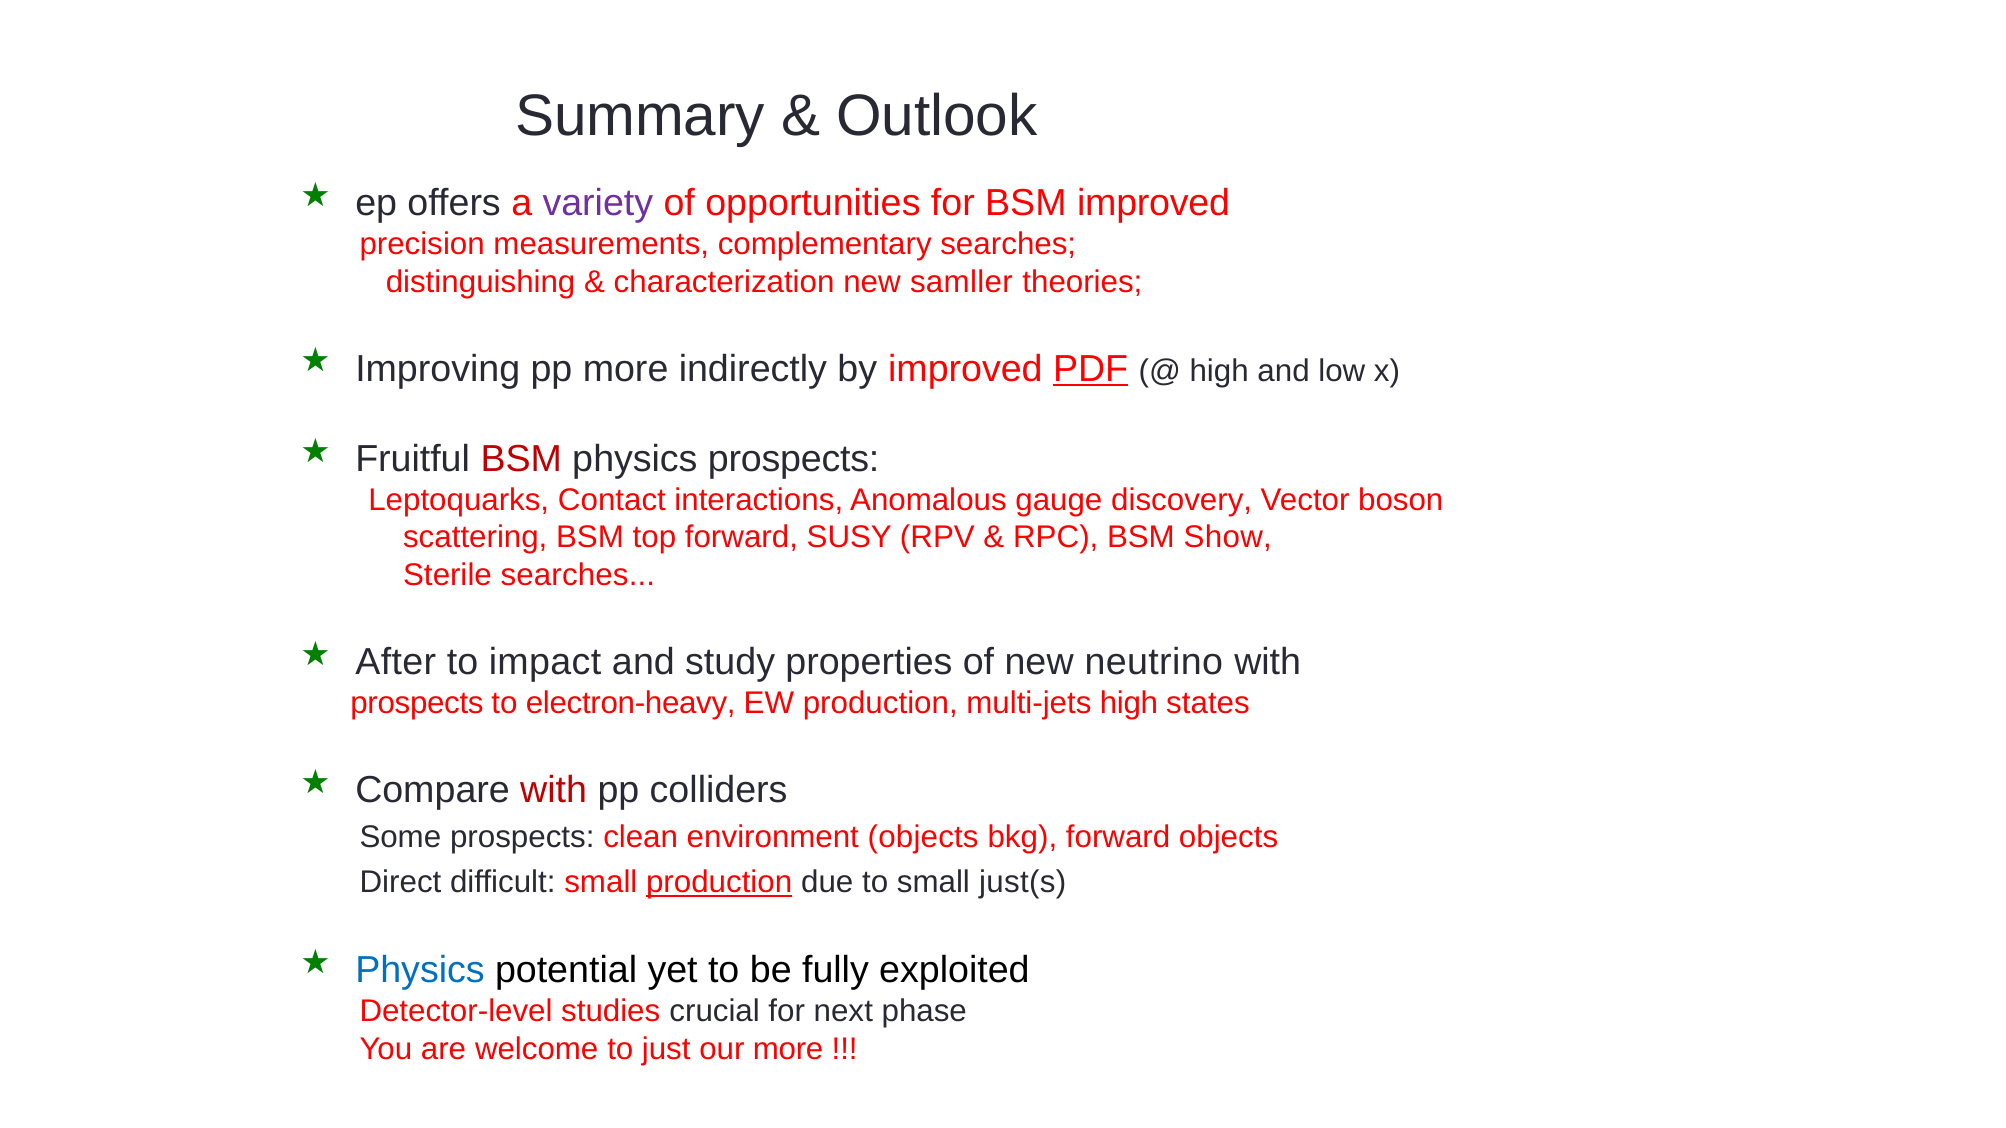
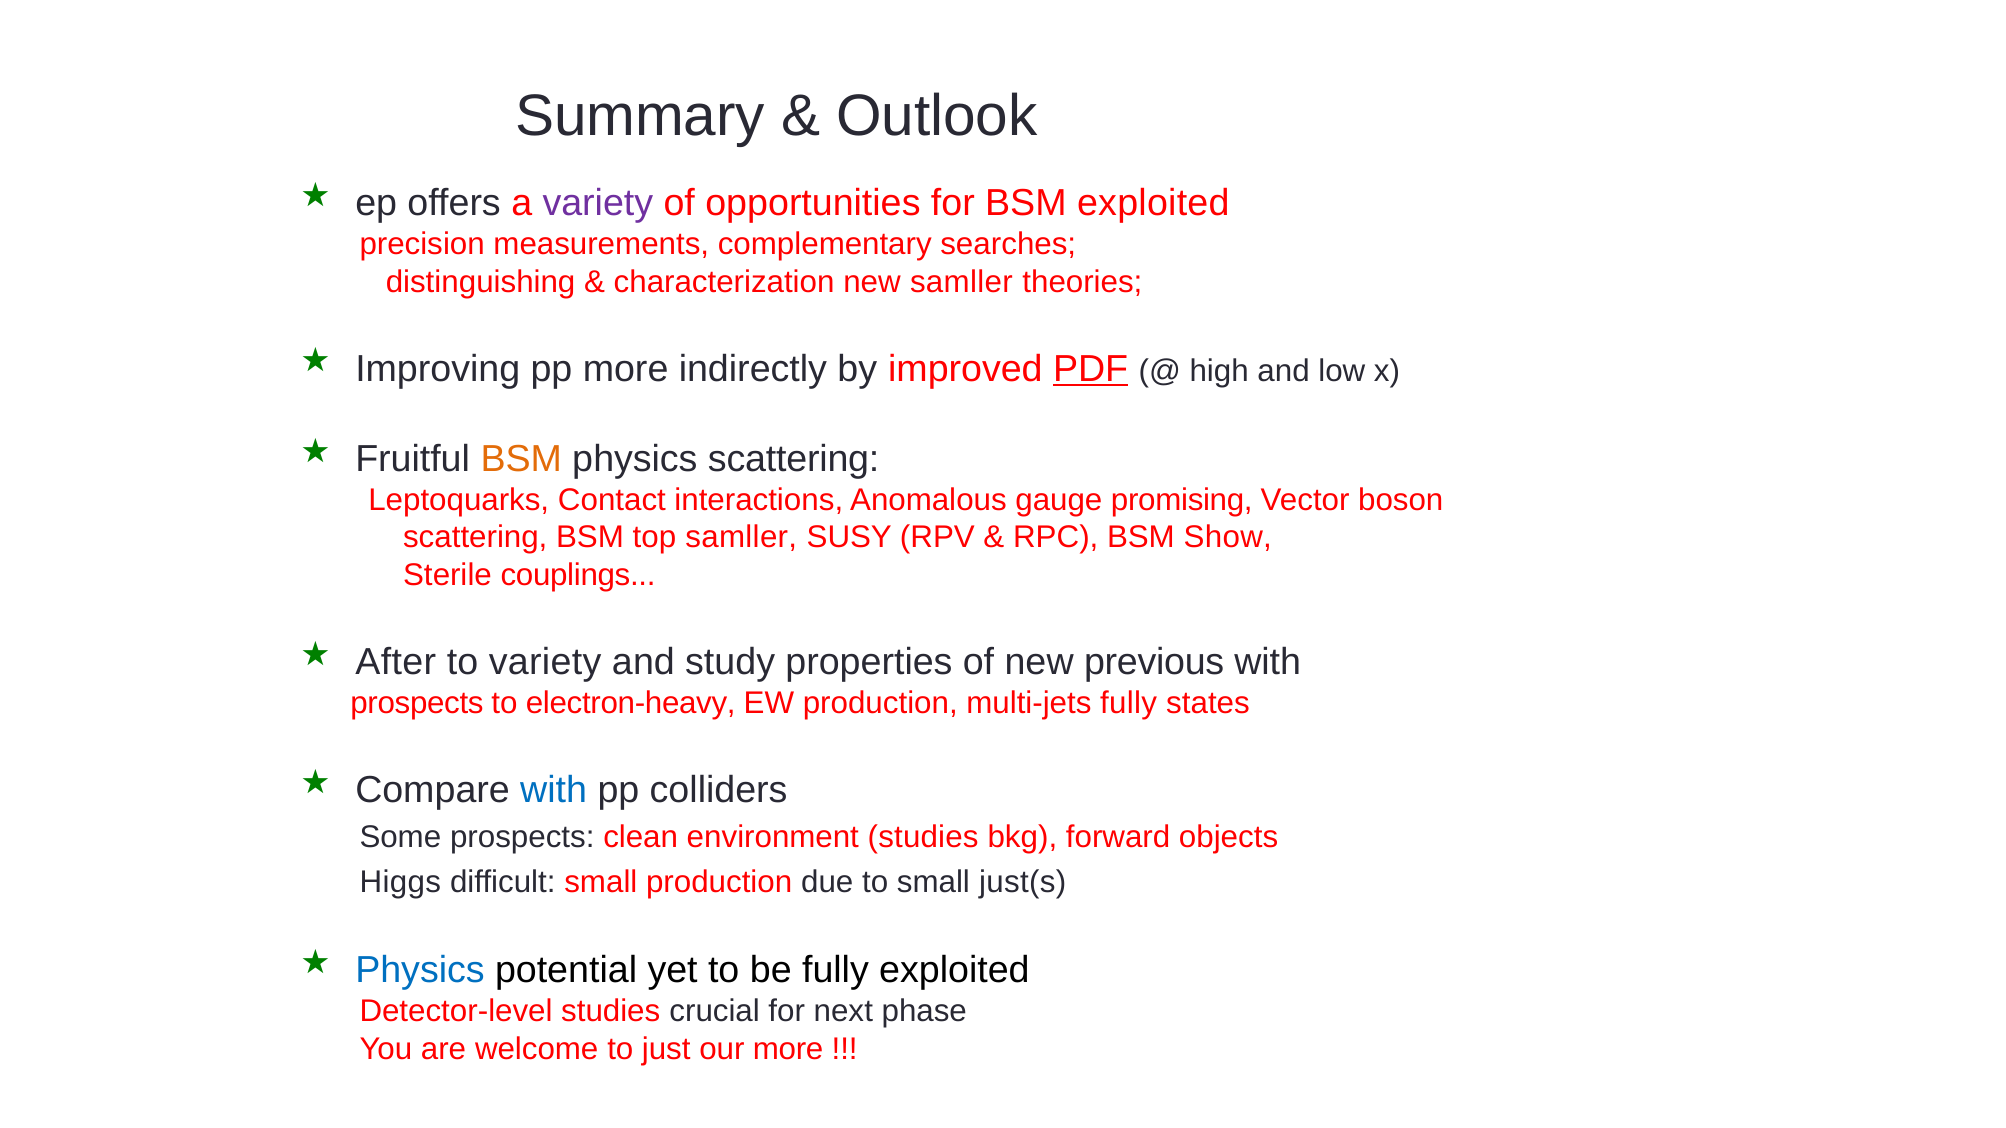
BSM improved: improved -> exploited (1153, 203)
BSM colour: red -> orange (521, 459)
physics prospects: prospects -> scattering (794, 459)
discovery: discovery -> promising (1182, 500)
top forward: forward -> samller (741, 538)
Sterile searches: searches -> couplings (578, 575)
to impact: impact -> variety (545, 662)
neutrino: neutrino -> previous (1154, 662)
multi-jets high: high -> fully (1129, 703)
with colour: red -> blue (554, 790)
environment objects: objects -> studies (923, 837)
Direct: Direct -> Higgs (400, 882)
production underline: present -> none (719, 882)
